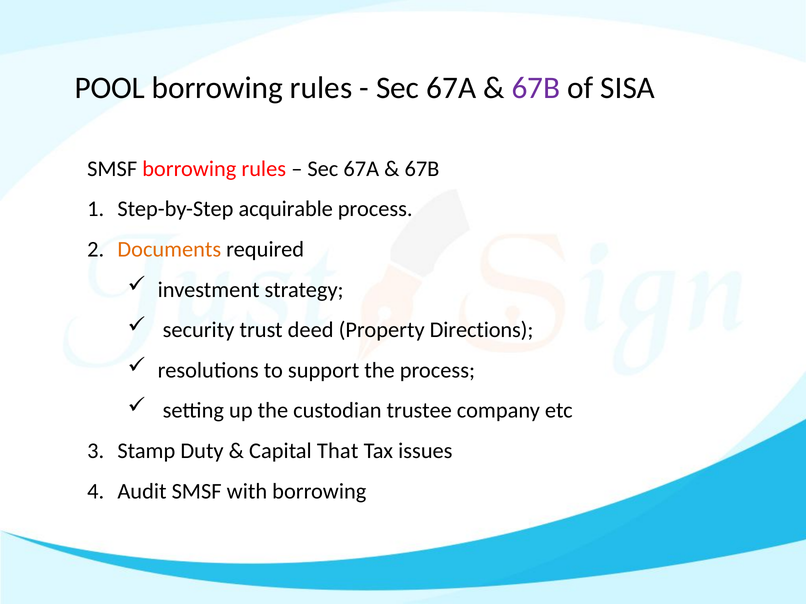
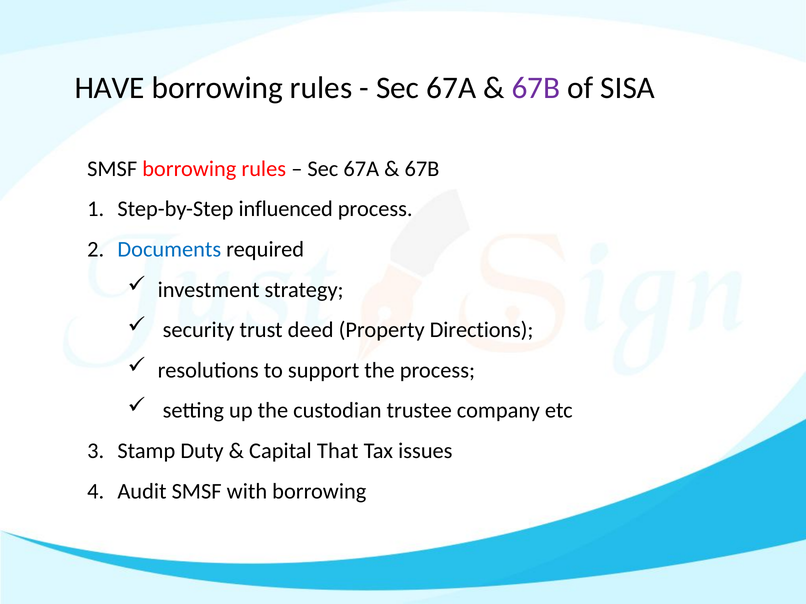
POOL: POOL -> HAVE (110, 88)
acquirable: acquirable -> influenced (286, 209)
Documents colour: orange -> blue (169, 250)
